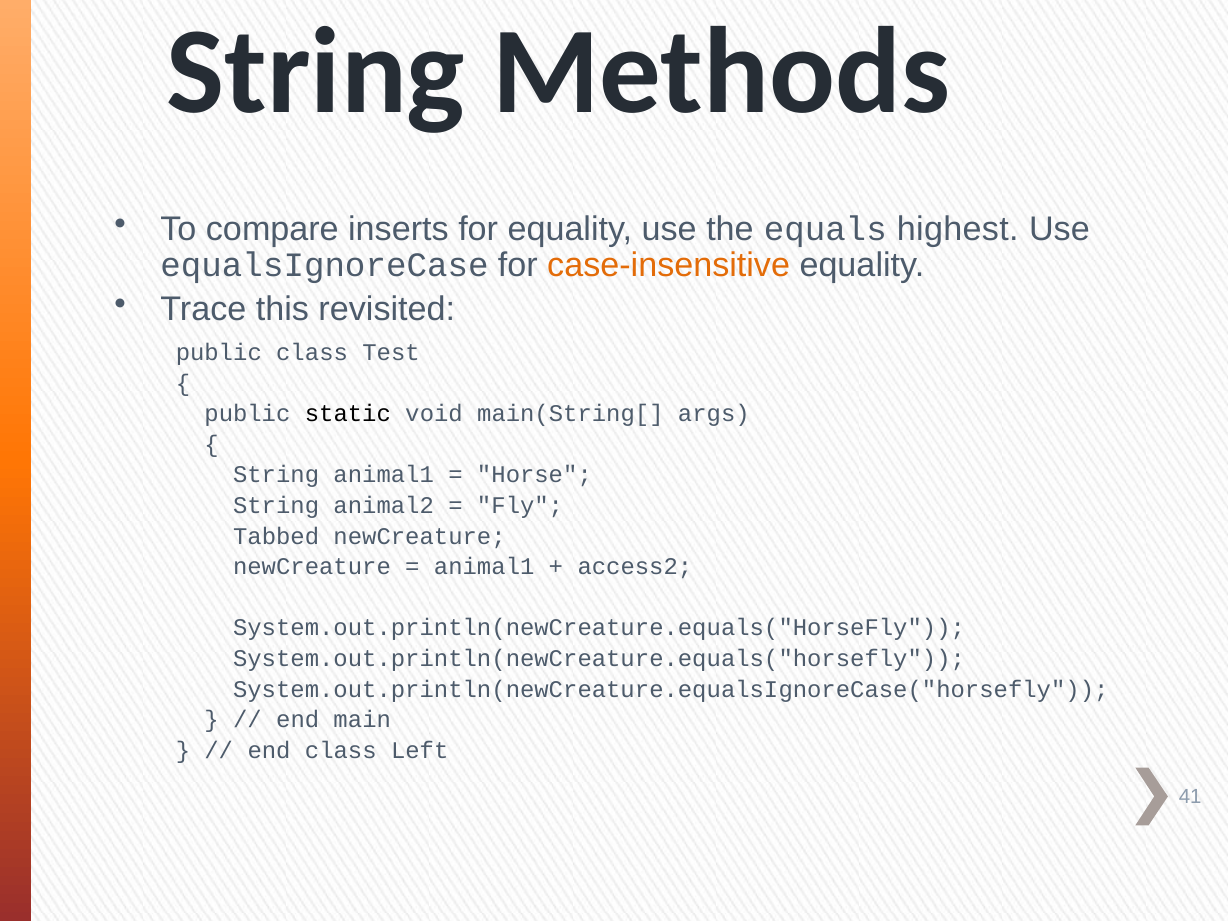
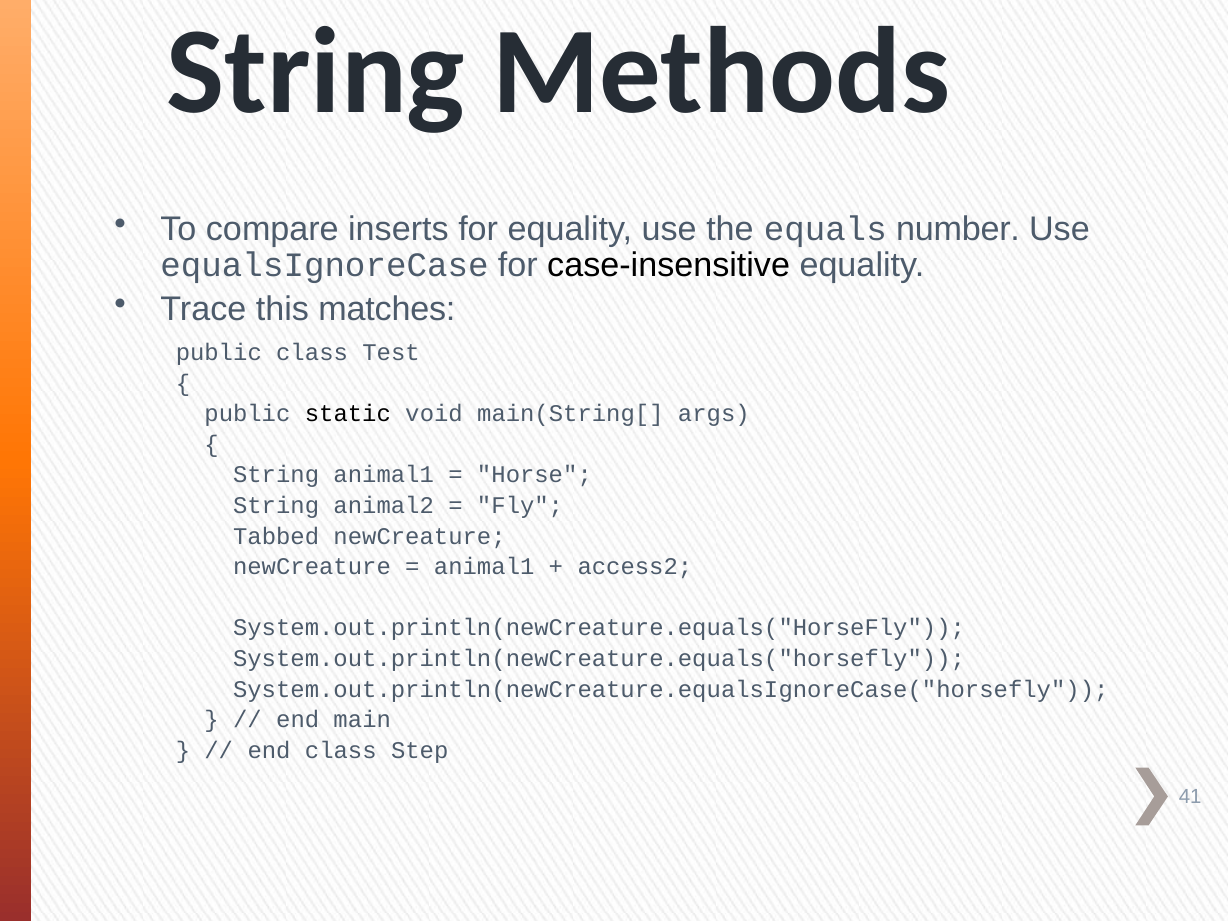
highest: highest -> number (958, 229)
case-insensitive colour: orange -> black (669, 266)
revisited: revisited -> matches (387, 309)
Left: Left -> Step (420, 750)
